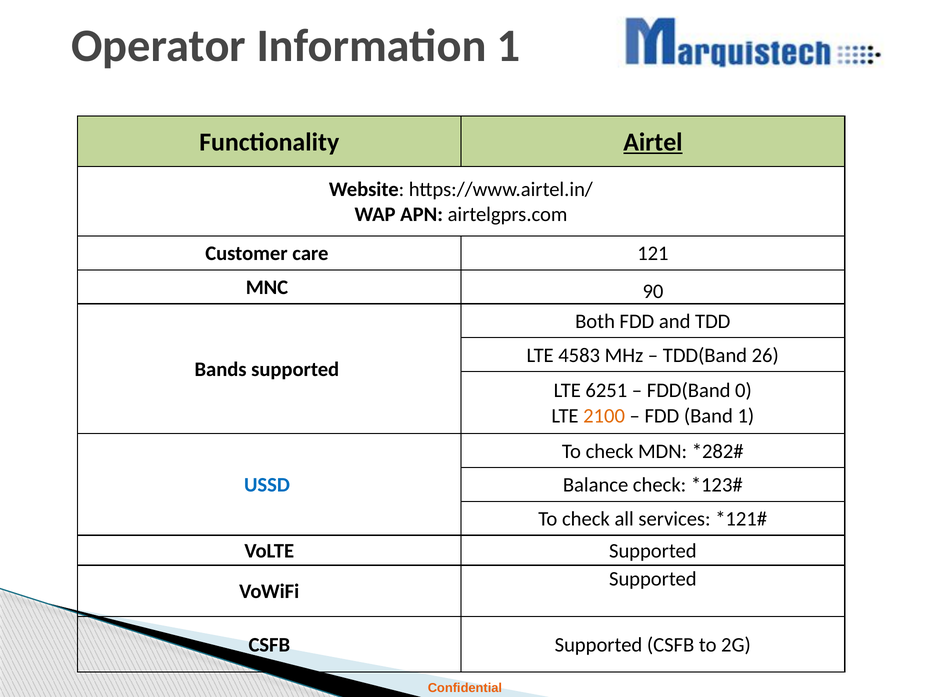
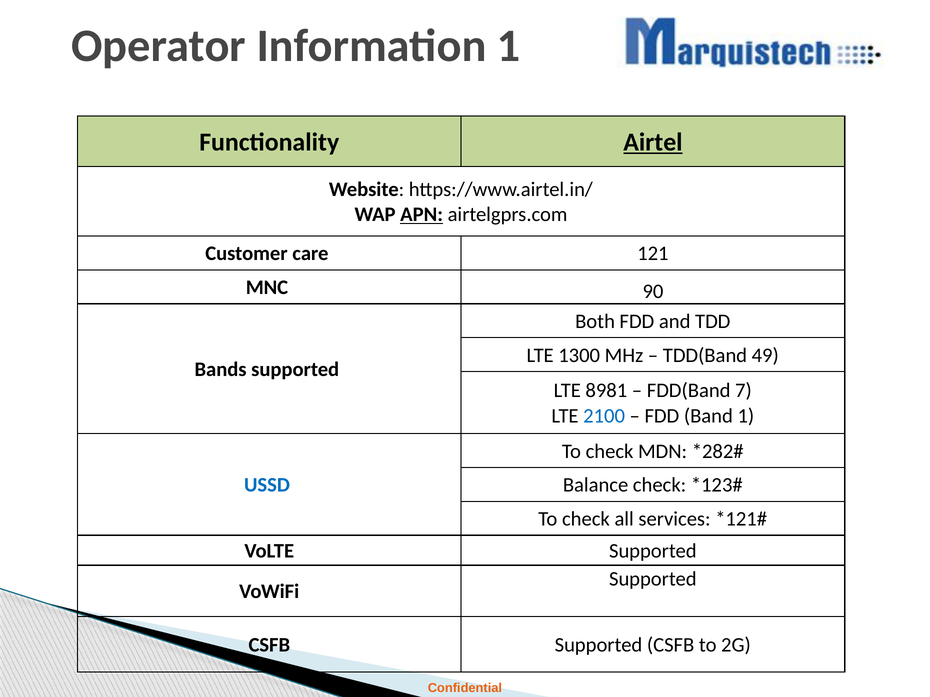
APN underline: none -> present (422, 215)
4583: 4583 -> 1300 (579, 356)
26: 26 -> 49 (765, 356)
6251: 6251 -> 8981 (606, 391)
0: 0 -> 7 (743, 391)
2100 colour: orange -> blue (604, 416)
